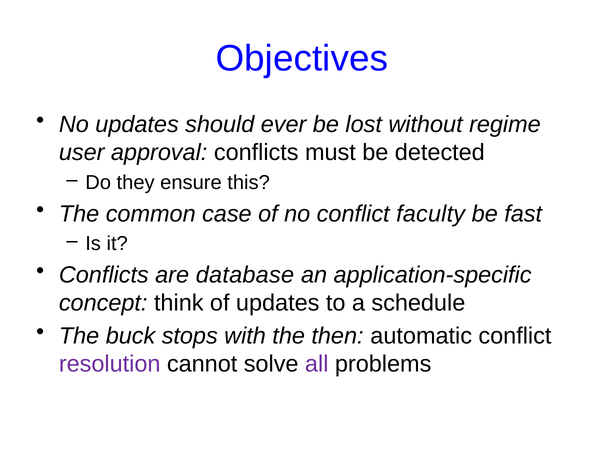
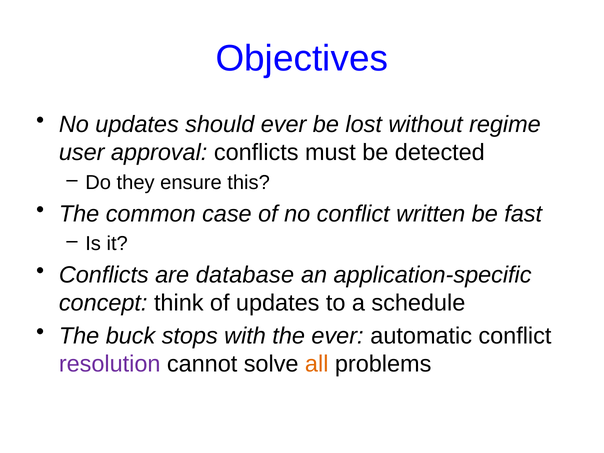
faculty: faculty -> written (431, 214)
the then: then -> ever (338, 336)
all colour: purple -> orange (317, 364)
